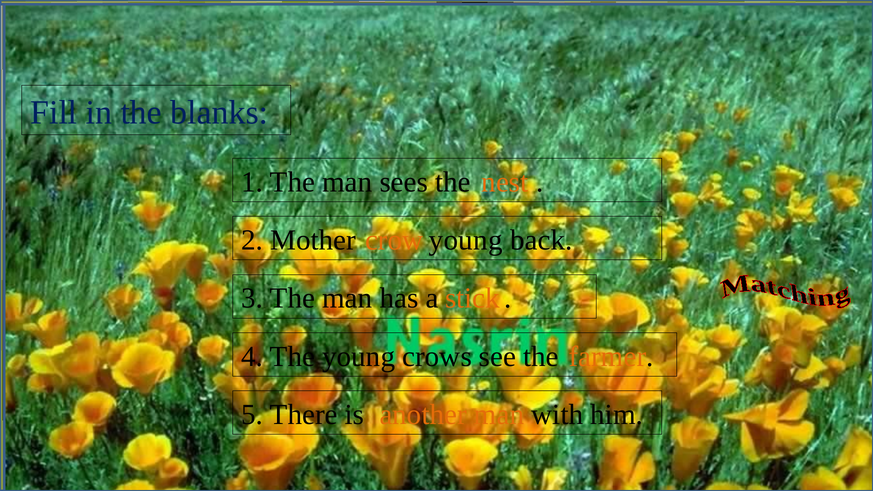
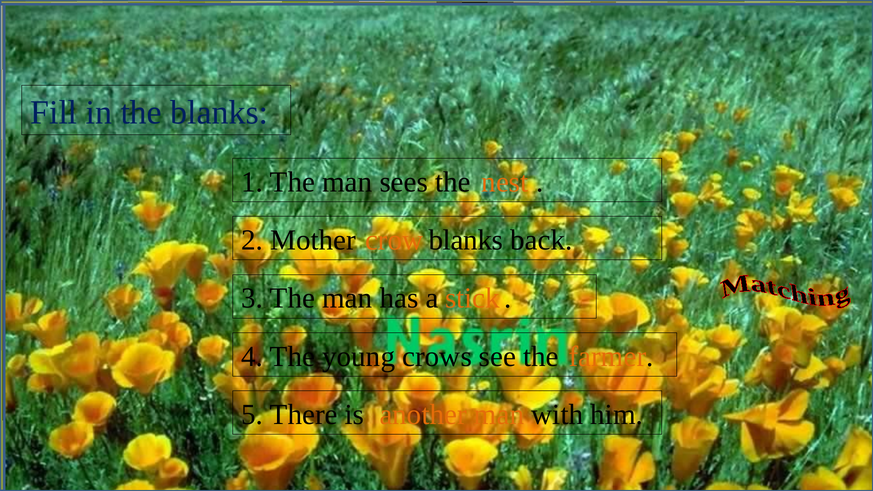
Mother young: young -> blanks (466, 240)
